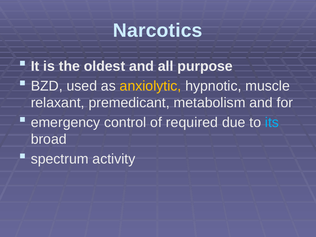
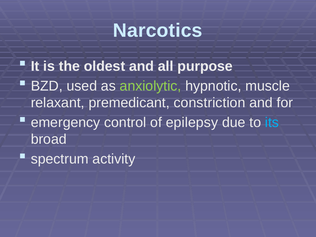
anxiolytic colour: yellow -> light green (151, 86)
metabolism: metabolism -> constriction (210, 103)
required: required -> epilepsy (192, 122)
